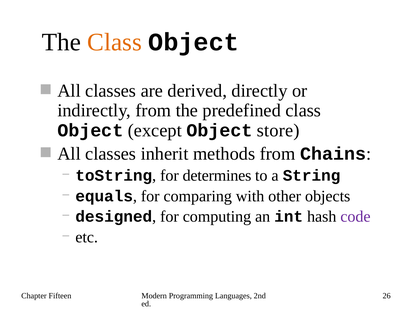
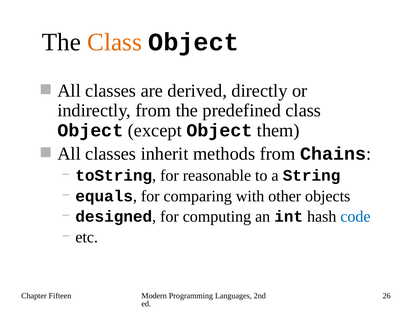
store: store -> them (278, 130)
determines: determines -> reasonable (217, 176)
code colour: purple -> blue (355, 217)
